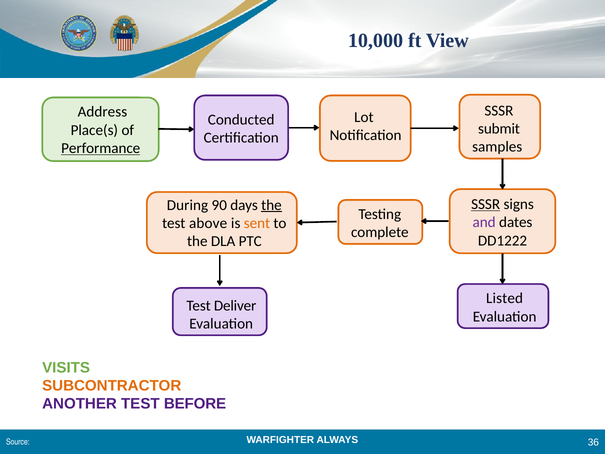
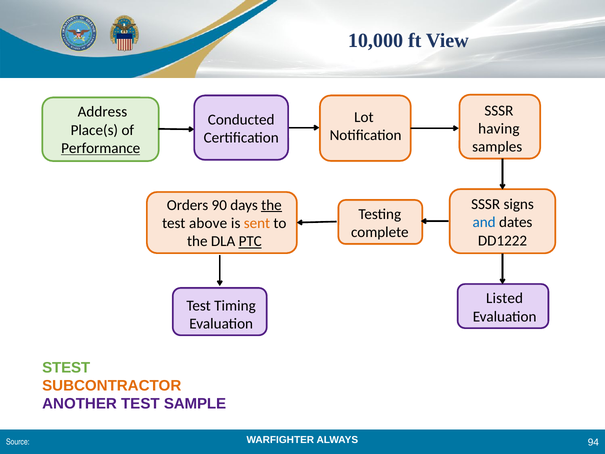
submit: submit -> having (499, 129)
SSSR underline: present -> none (486, 204)
During: During -> Orders (188, 205)
and colour: purple -> blue (484, 222)
PTC underline: none -> present (250, 241)
Deliver: Deliver -> Timing (235, 305)
VISITS: VISITS -> STEST (66, 367)
BEFORE: BEFORE -> SAMPLE (195, 404)
36: 36 -> 94 (593, 442)
